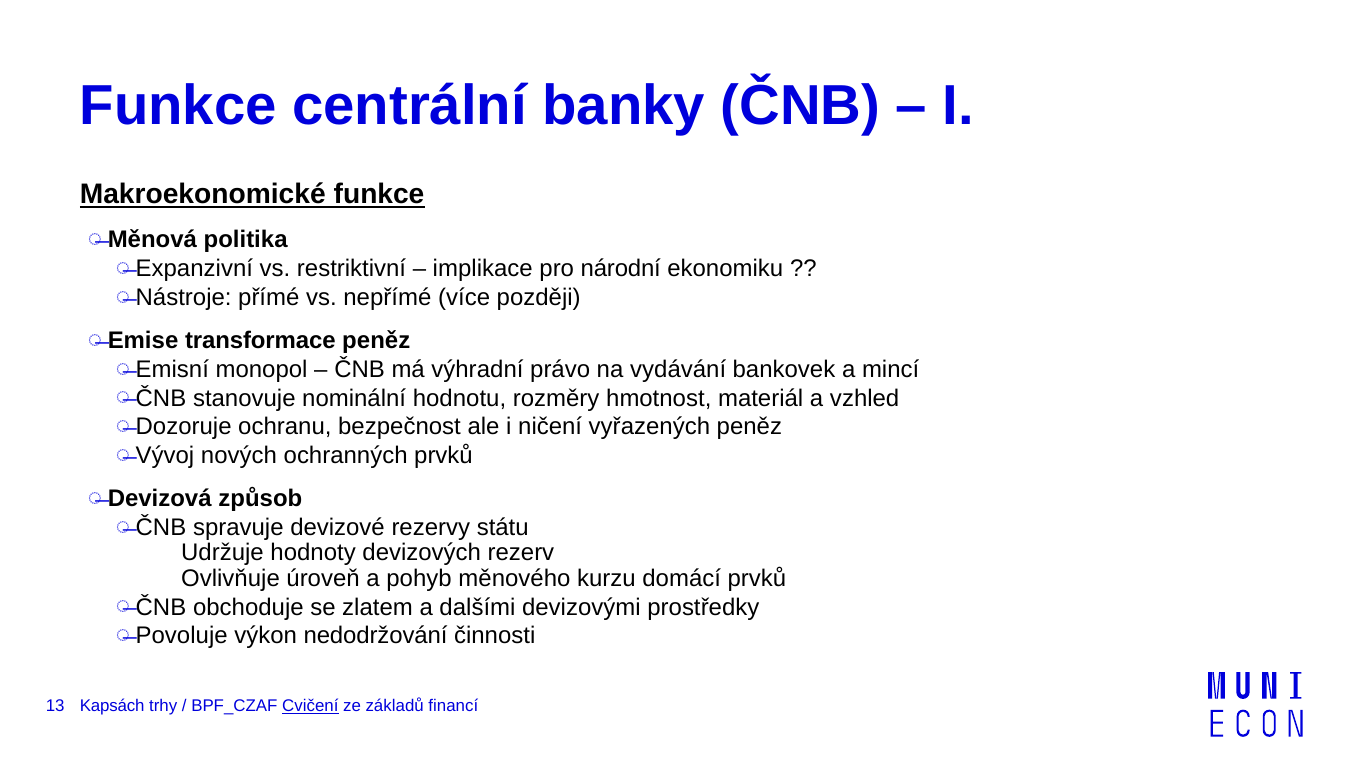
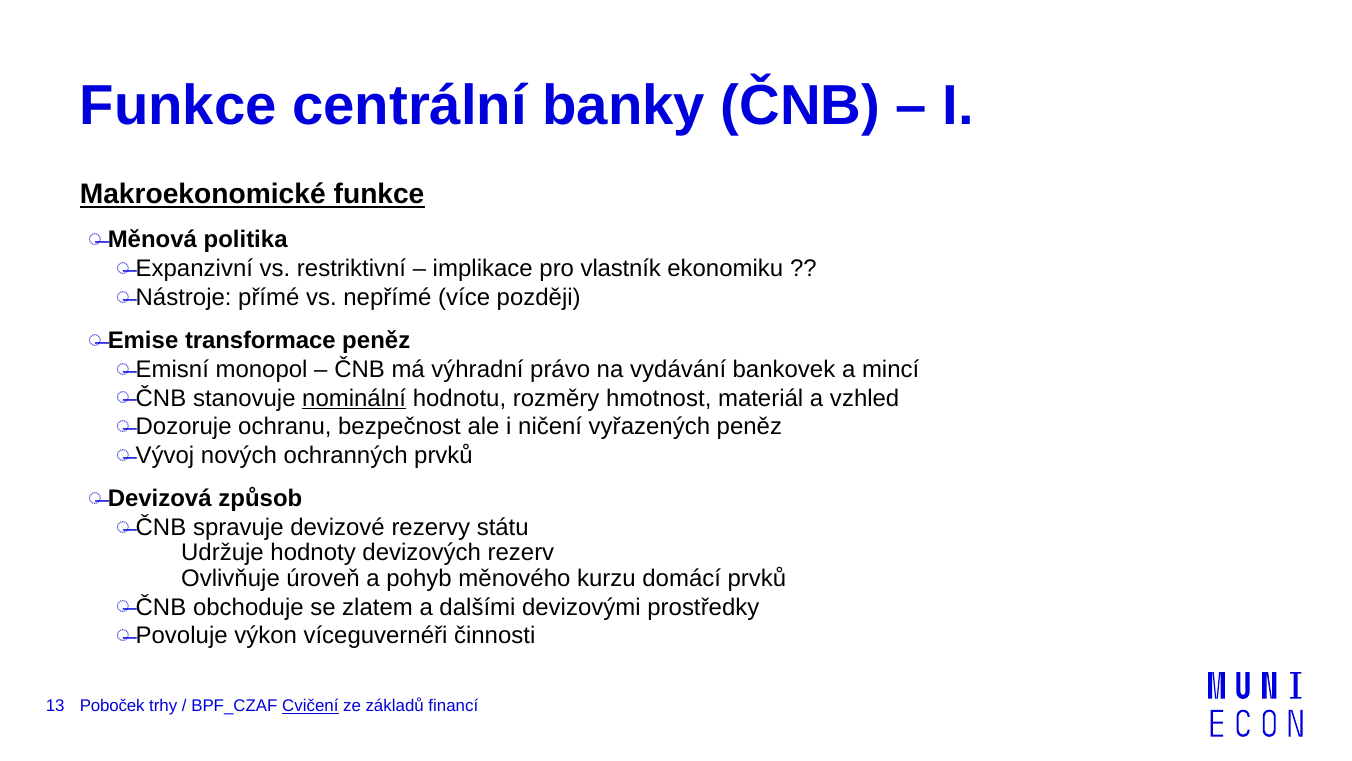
národní: národní -> vlastník (621, 269)
nominální underline: none -> present (354, 398)
nedodržování: nedodržování -> víceguvernéři (375, 635)
Kapsách: Kapsách -> Poboček (112, 706)
